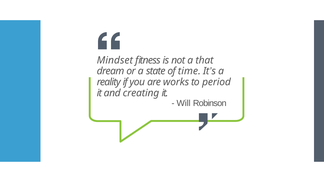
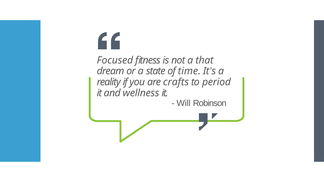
Mindset: Mindset -> Focused (115, 60)
works: works -> crafts (176, 82)
creating: creating -> wellness (141, 93)
